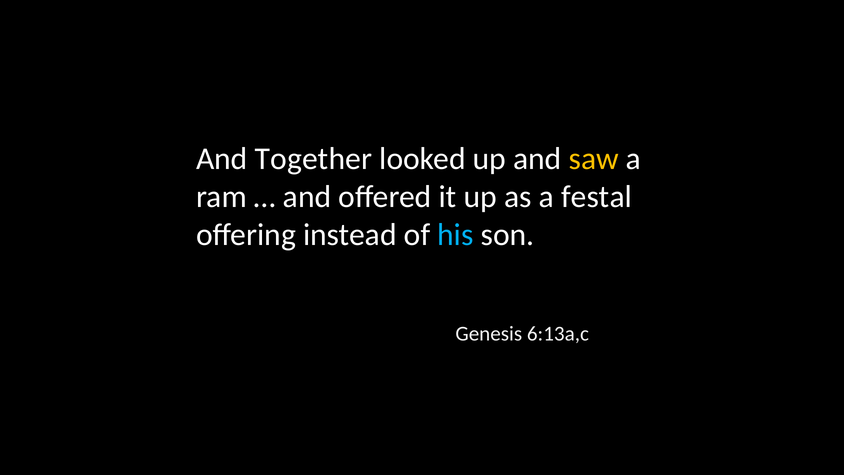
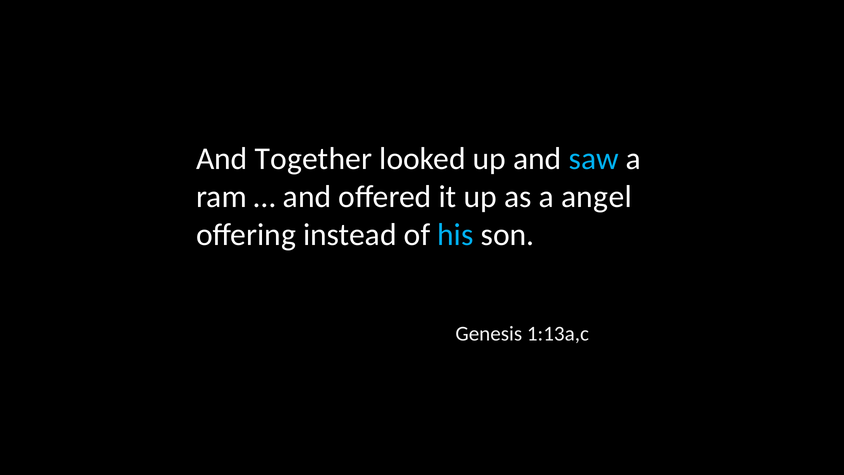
saw colour: yellow -> light blue (594, 159)
festal: festal -> angel (596, 197)
6:13a,c: 6:13a,c -> 1:13a,c (558, 334)
